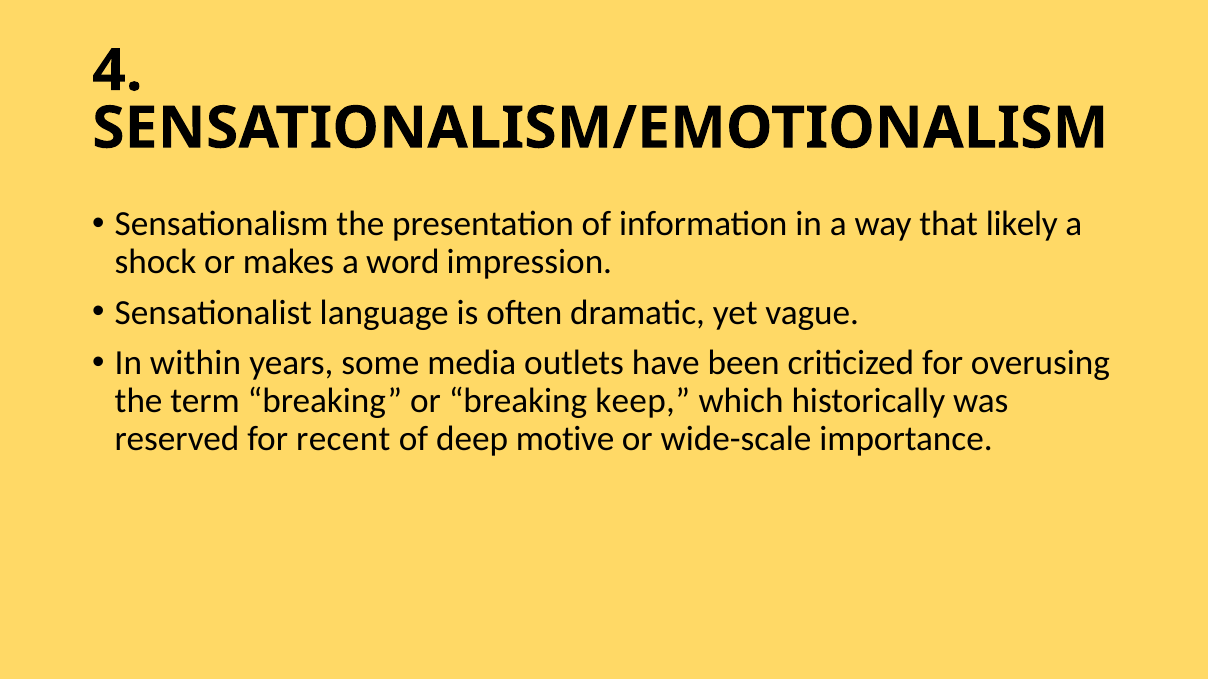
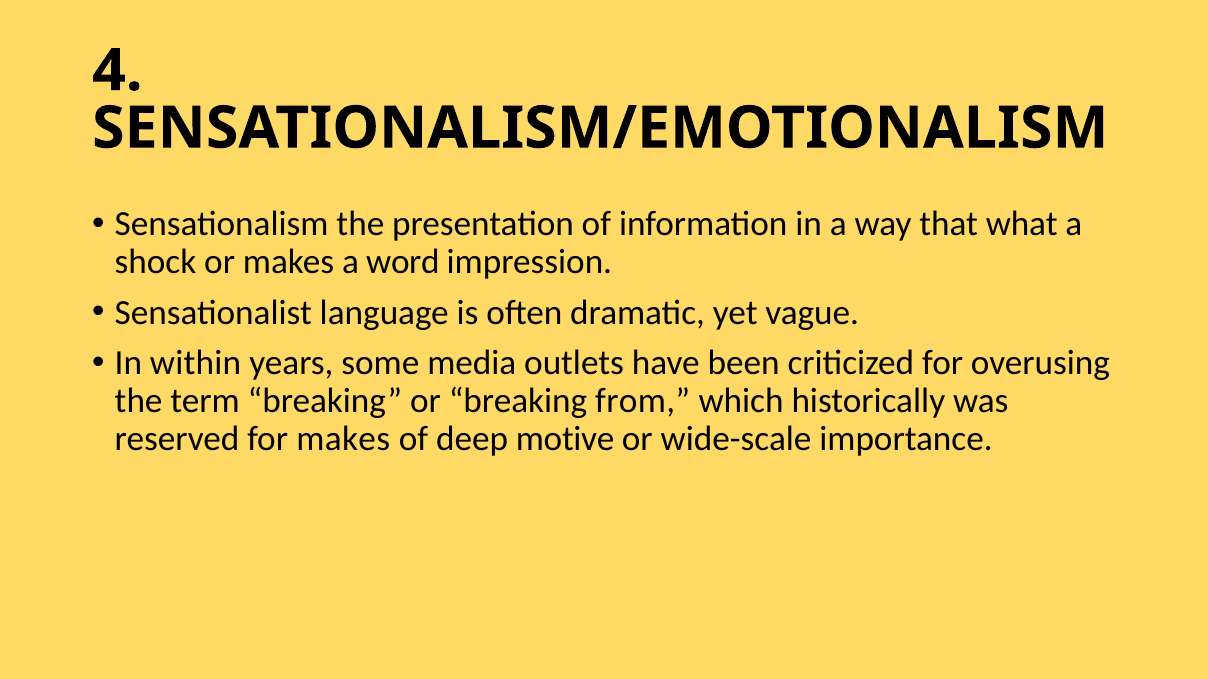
likely: likely -> what (1022, 224)
keep: keep -> from (643, 401)
for recent: recent -> makes (343, 440)
